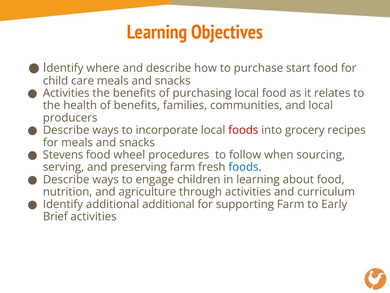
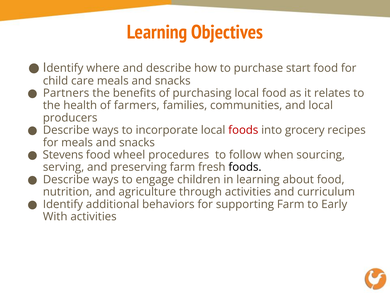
Activities: Activities -> Partners (66, 93)
of benefits: benefits -> farmers (137, 105)
foods colour: blue -> black (245, 167)
additional additional: additional -> behaviors (168, 204)
Brief: Brief -> With (55, 216)
